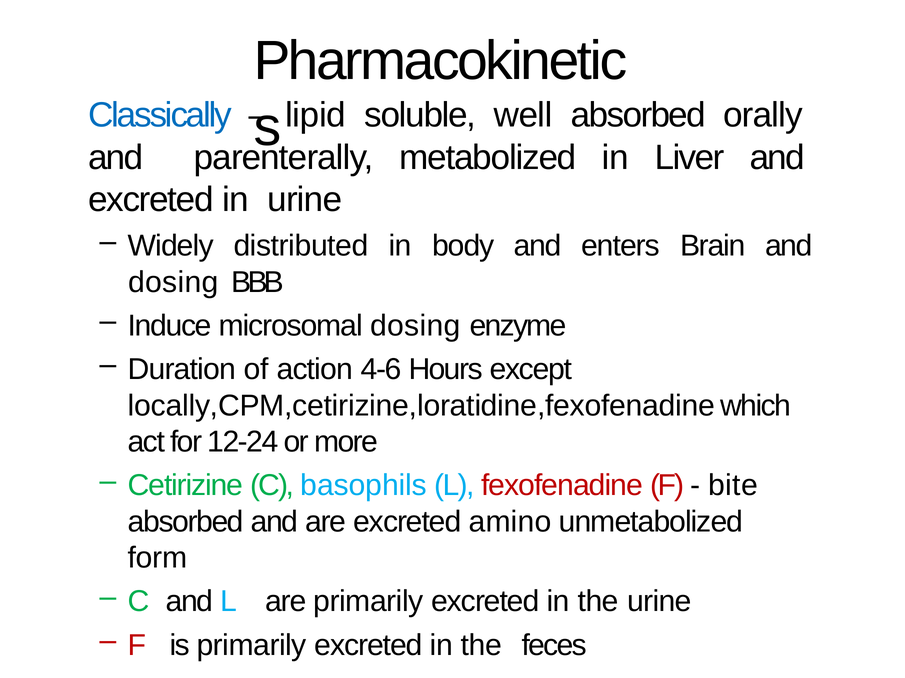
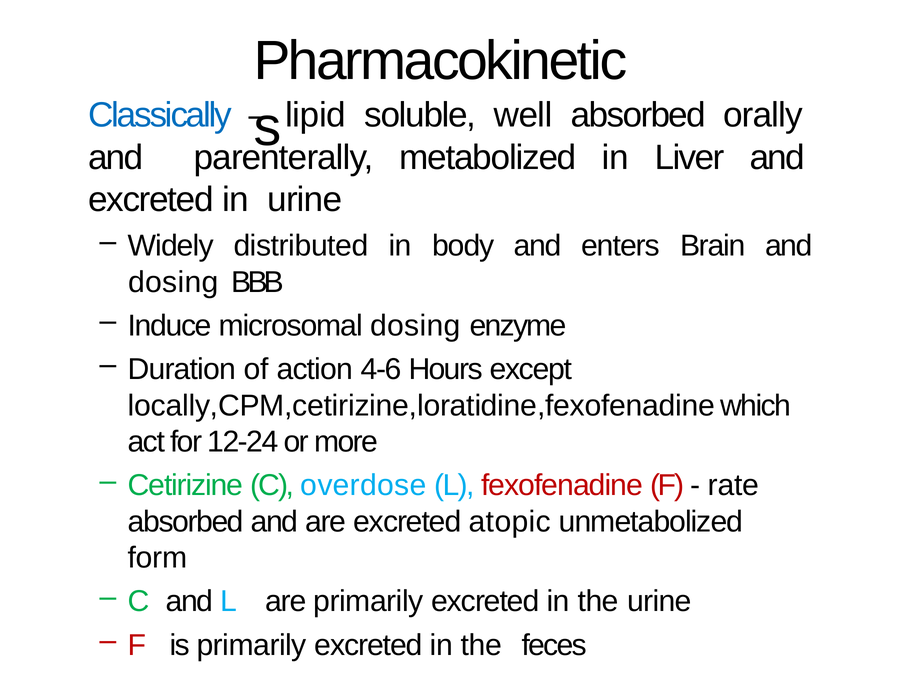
basophils: basophils -> overdose (364, 486)
bite: bite -> rate (733, 486)
amino: amino -> atopic (510, 522)
